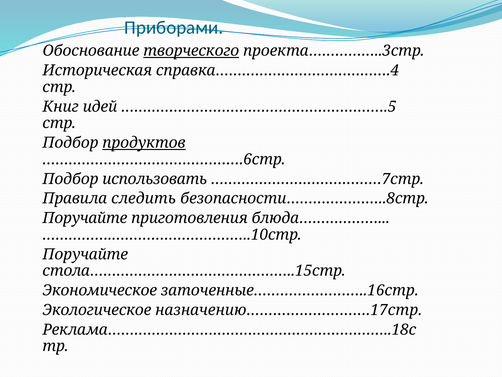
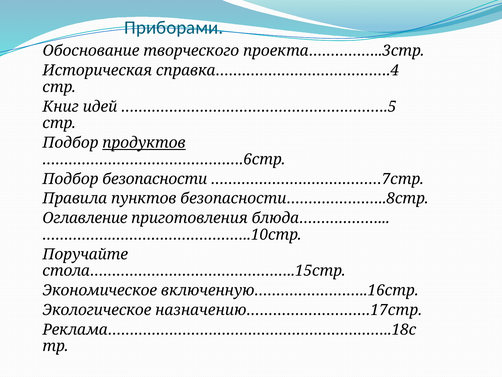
творческого underline: present -> none (191, 51)
использовать: использовать -> безопасности (155, 179)
следить: следить -> пунктов (144, 198)
Поручайте: Поручайте -> Оглавление (85, 218)
заточенные……………………..16стр: заточенные……………………..16стр -> включенную……………………..16стр (290, 290)
